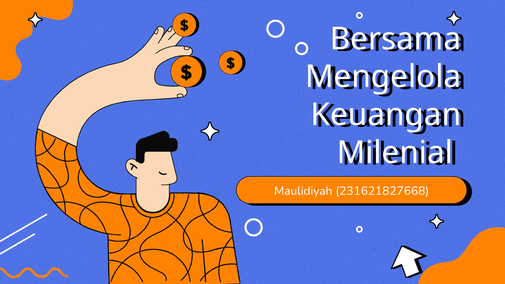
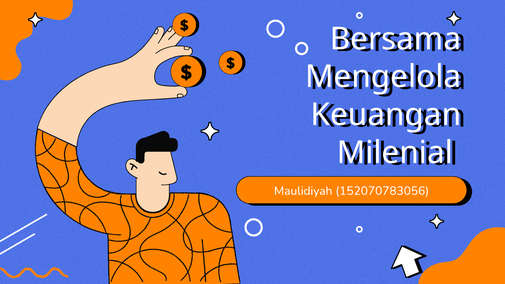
231621827668: 231621827668 -> 152070783056 (382, 191)
